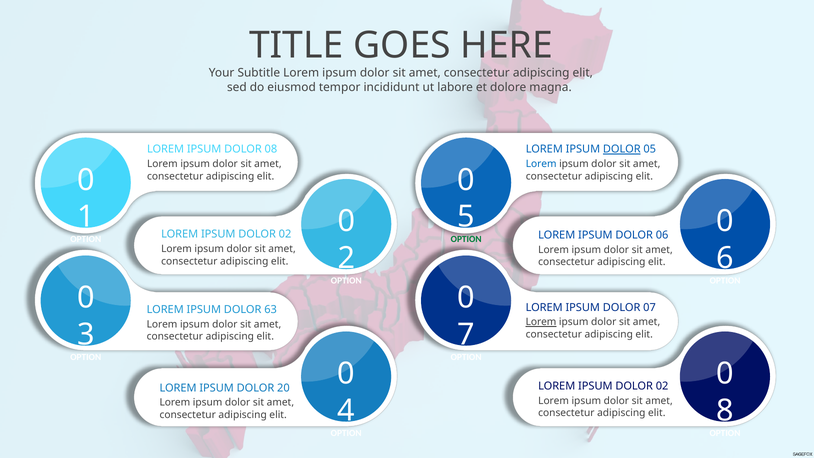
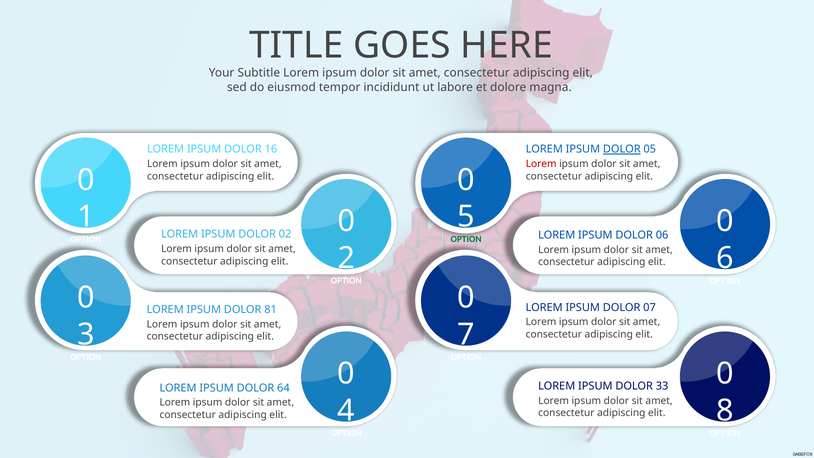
08: 08 -> 16 (271, 149)
Lorem colour: blue -> red (541, 164)
63: 63 -> 81 (271, 309)
Lorem underline: present -> none (541, 322)
02: 02 -> 33 (662, 386)
20: 20 -> 64 (283, 388)
